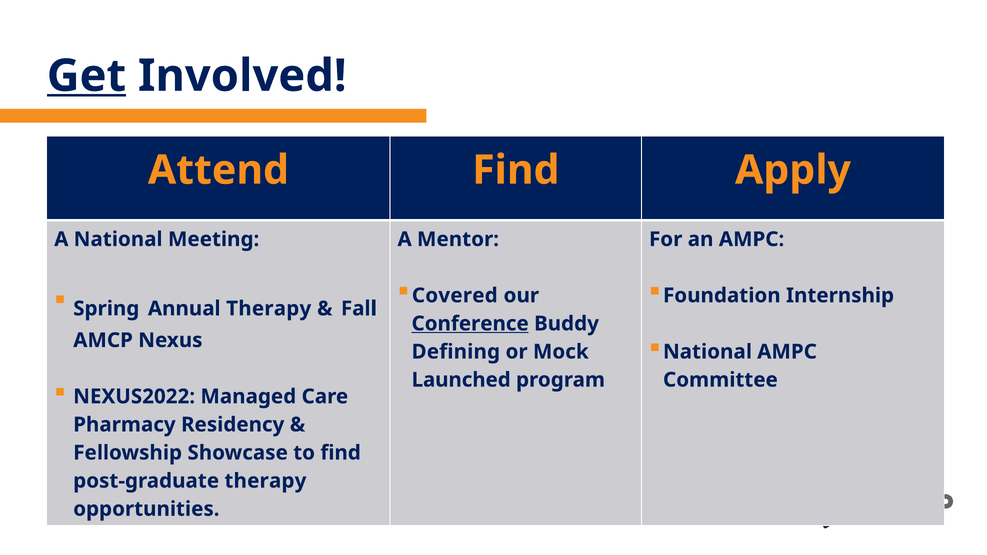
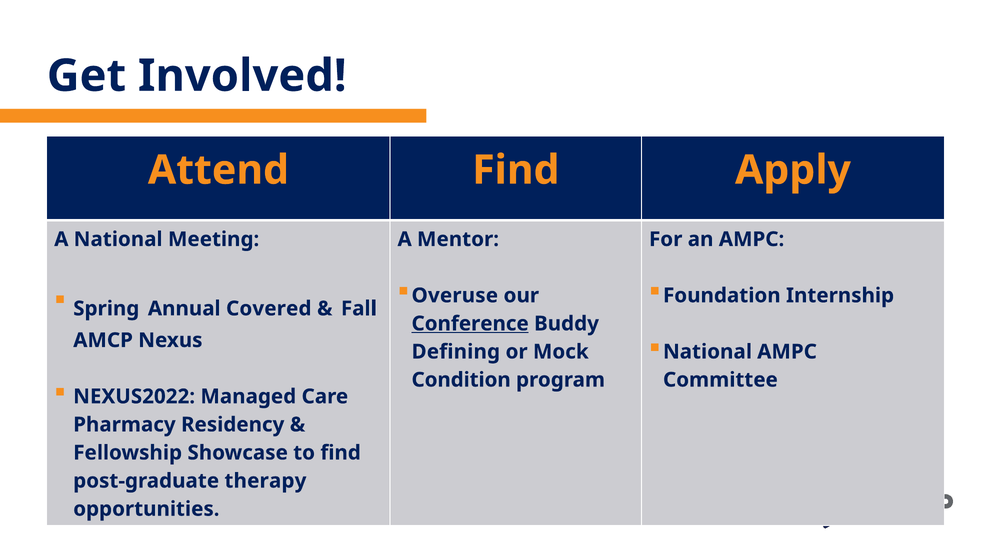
Get underline: present -> none (86, 76)
Covered: Covered -> Overuse (455, 296)
Annual Therapy: Therapy -> Covered (269, 309)
Launched: Launched -> Condition (461, 380)
